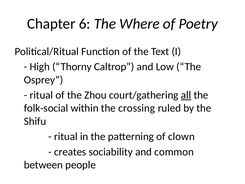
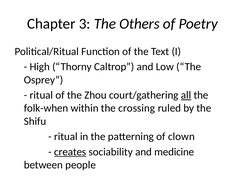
6: 6 -> 3 (85, 24)
Where: Where -> Others (140, 24)
folk-social: folk-social -> folk-when (46, 108)
creates underline: none -> present (70, 152)
common: common -> medicine (174, 152)
